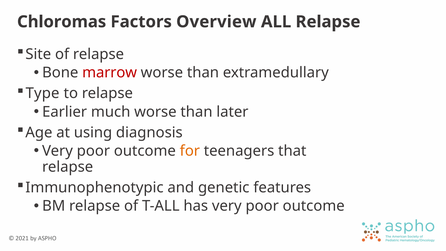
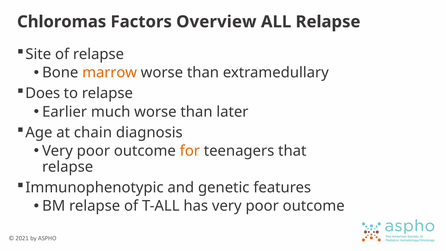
marrow colour: red -> orange (110, 73)
Type: Type -> Does (43, 93)
using: using -> chain (93, 132)
